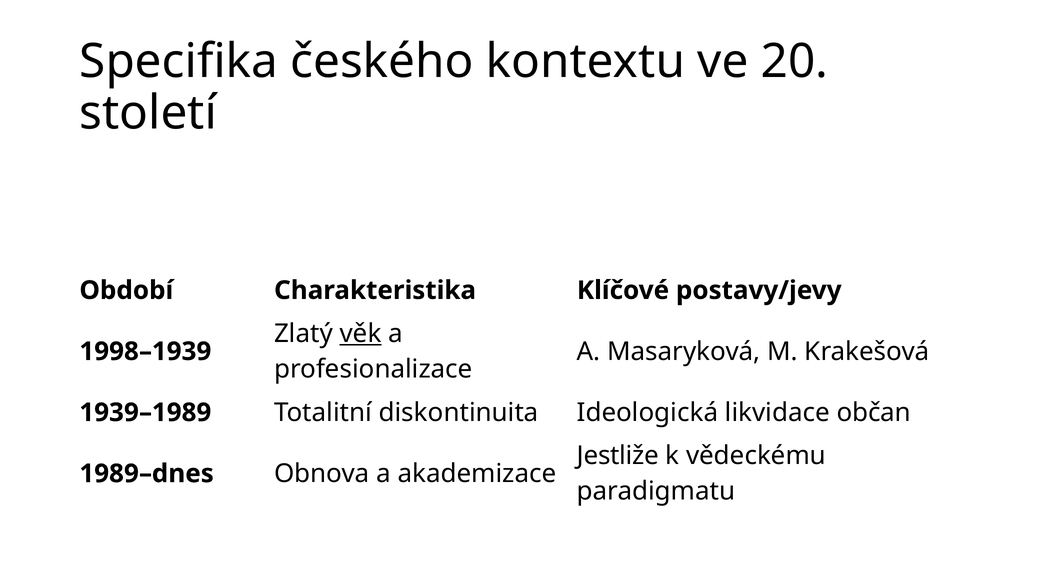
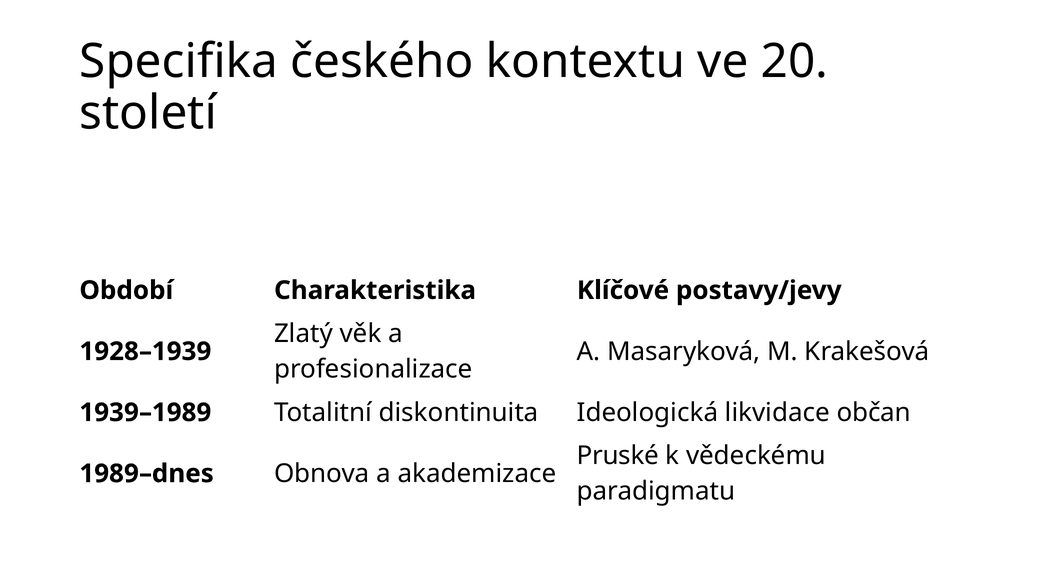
věk underline: present -> none (361, 334)
1998–1939: 1998–1939 -> 1928–1939 (145, 352)
Jestliže: Jestliže -> Pruské (618, 456)
